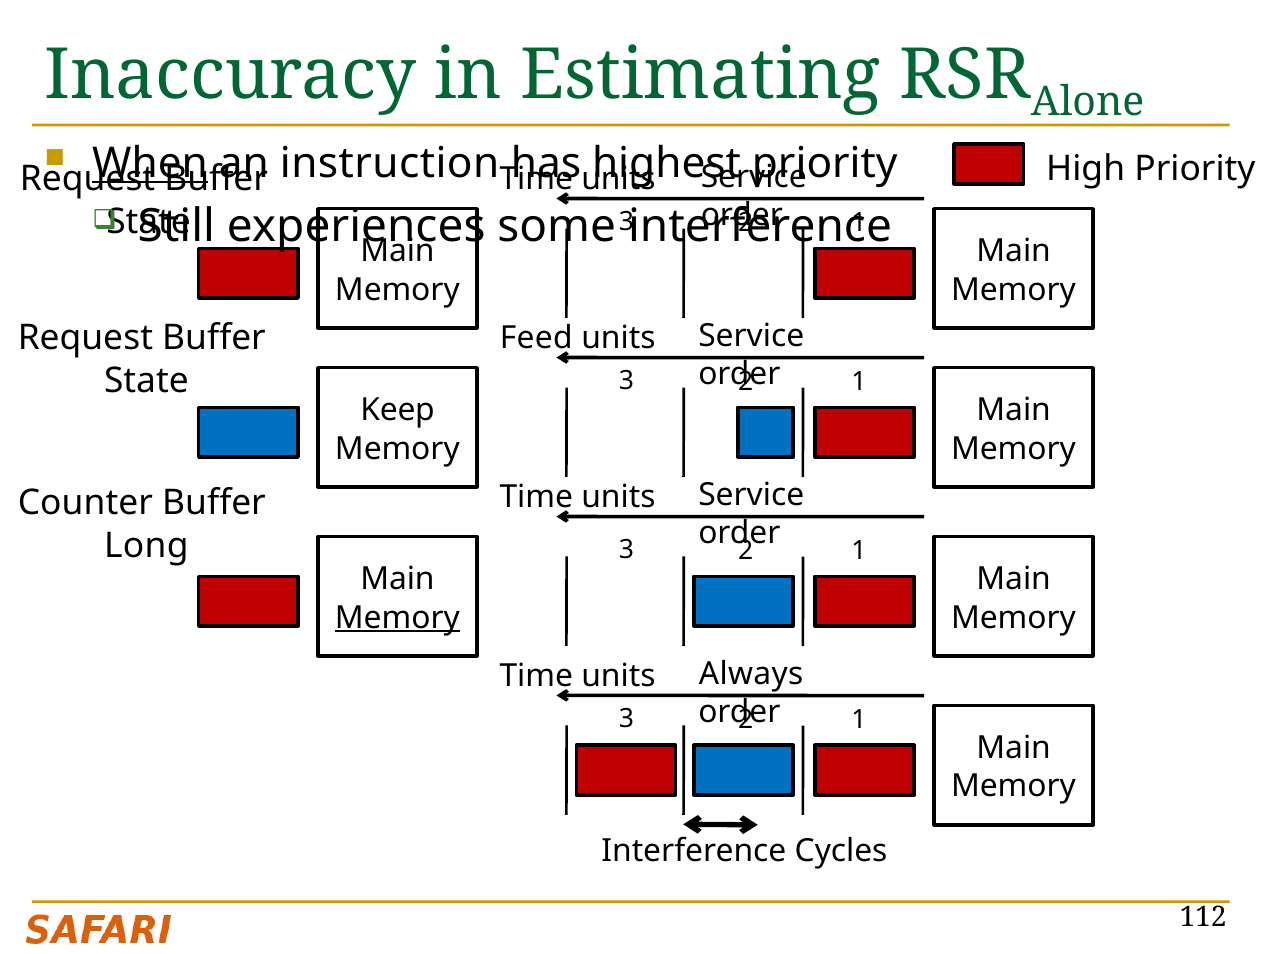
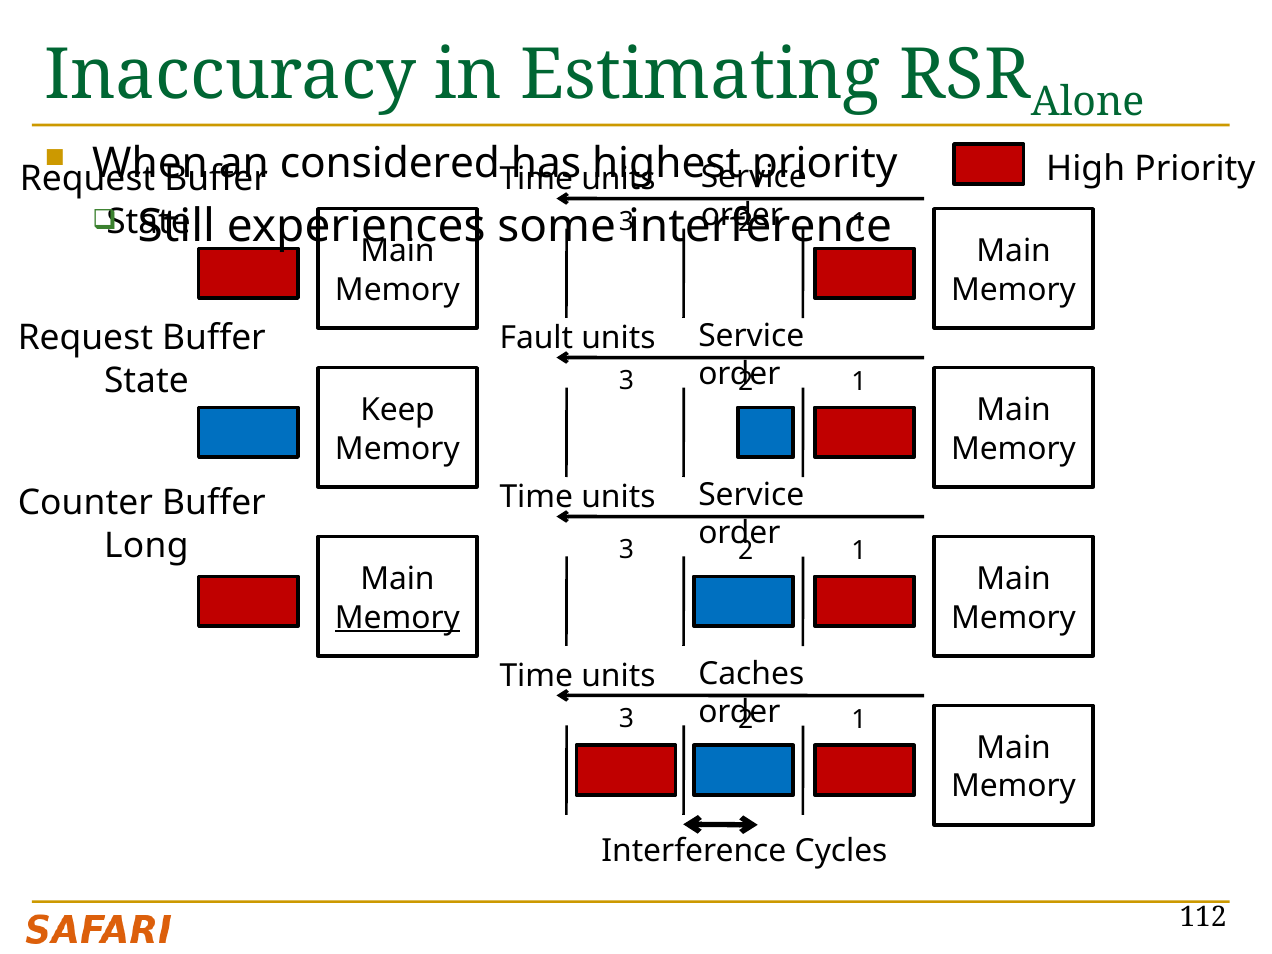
When underline: present -> none (150, 164)
instruction: instruction -> considered (390, 164)
Feed: Feed -> Fault (536, 338)
Always: Always -> Caches (751, 674)
